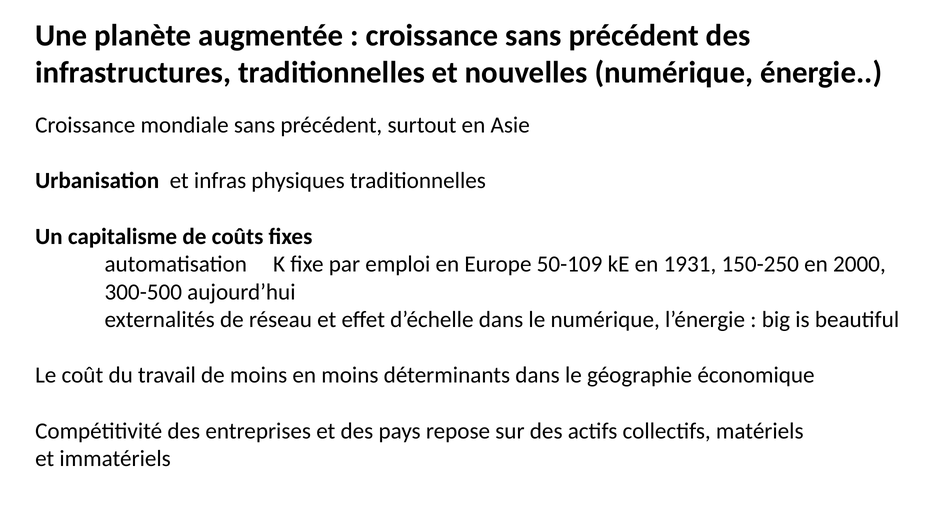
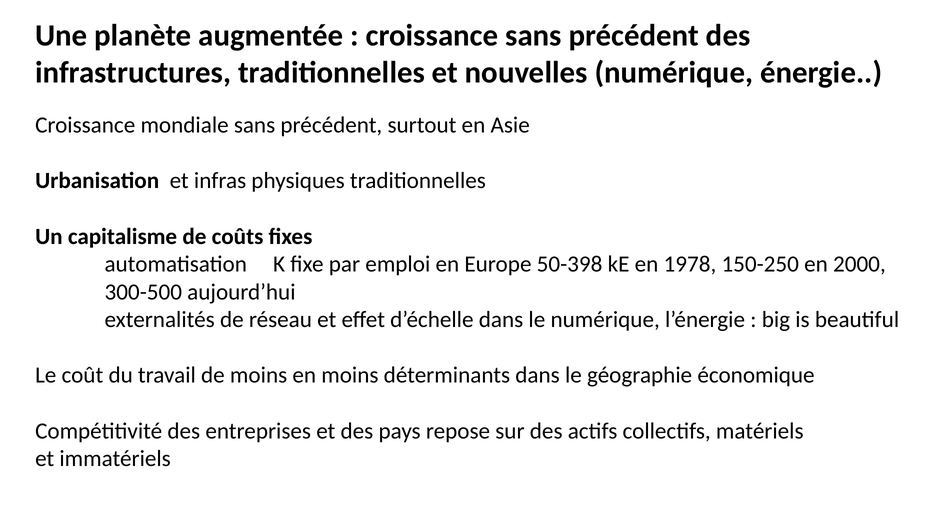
50-109: 50-109 -> 50-398 (570, 264)
1931: 1931 -> 1978 (690, 264)
